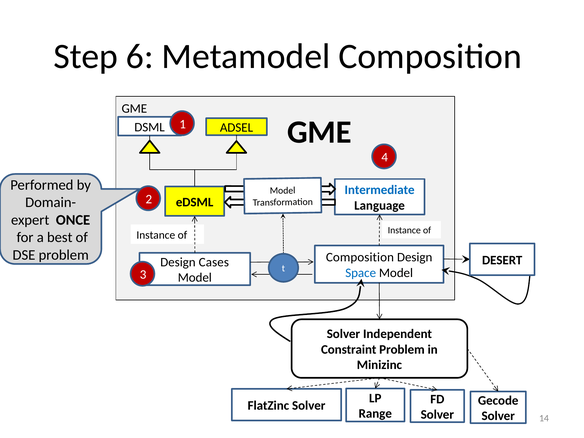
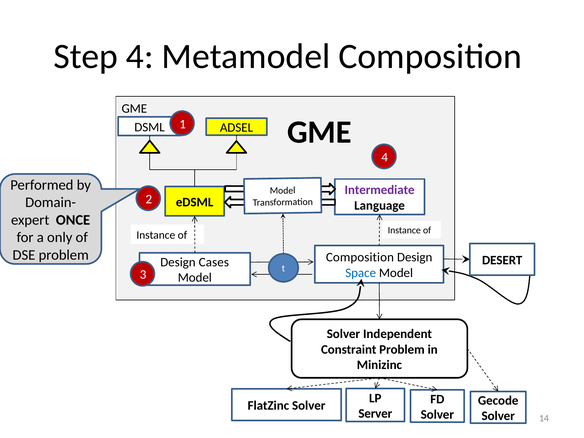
Step 6: 6 -> 4 (140, 57)
Intermediate colour: blue -> purple (380, 190)
best: best -> only (60, 237)
Range: Range -> Server (375, 414)
